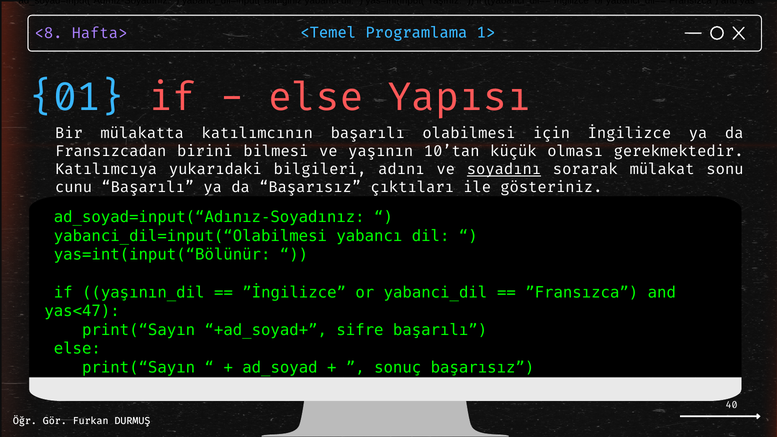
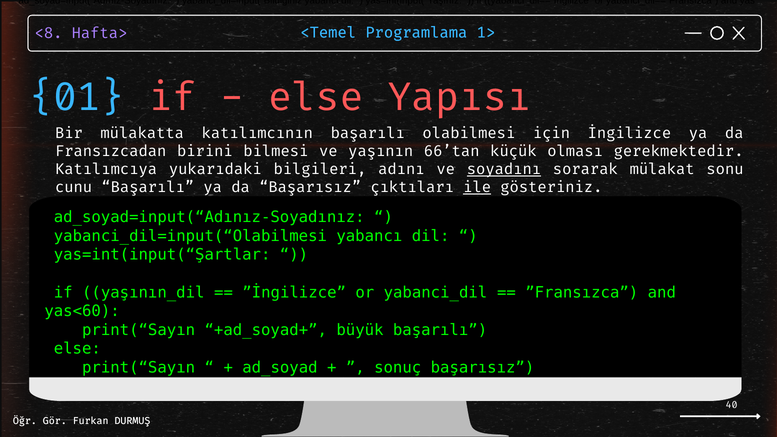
10’tan: 10’tan -> 66’tan (452, 151)
ile underline: none -> present (477, 188)
yas=int(input(“Bölünür: yas=int(input(“Bölünür -> yas=int(input(“Şartlar (162, 255)
yas<47: yas<47 -> yas<60 (82, 311)
sifre: sifre -> büyük (360, 330)
